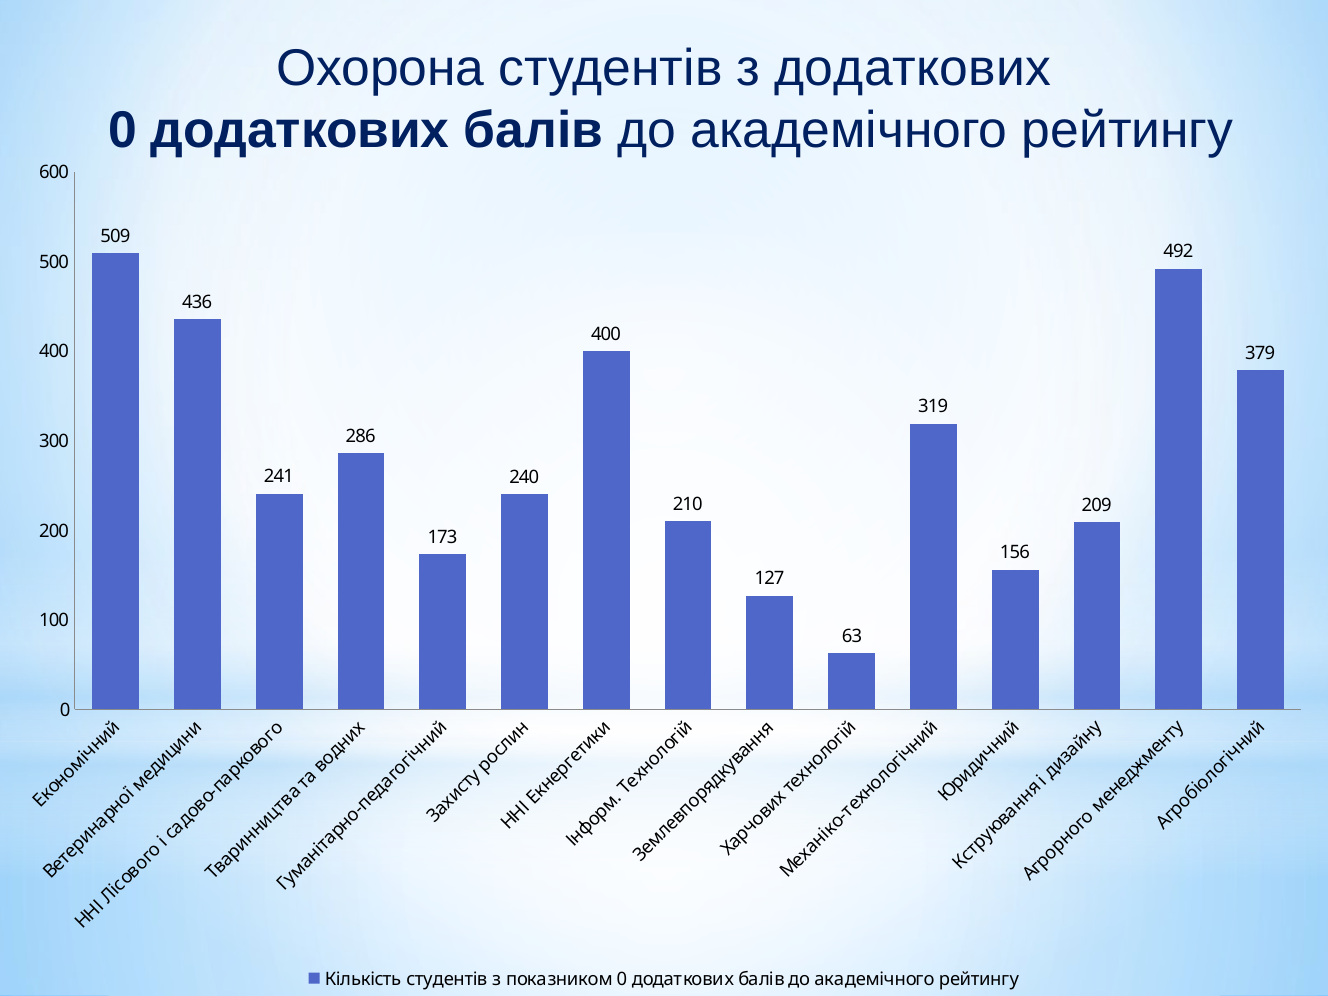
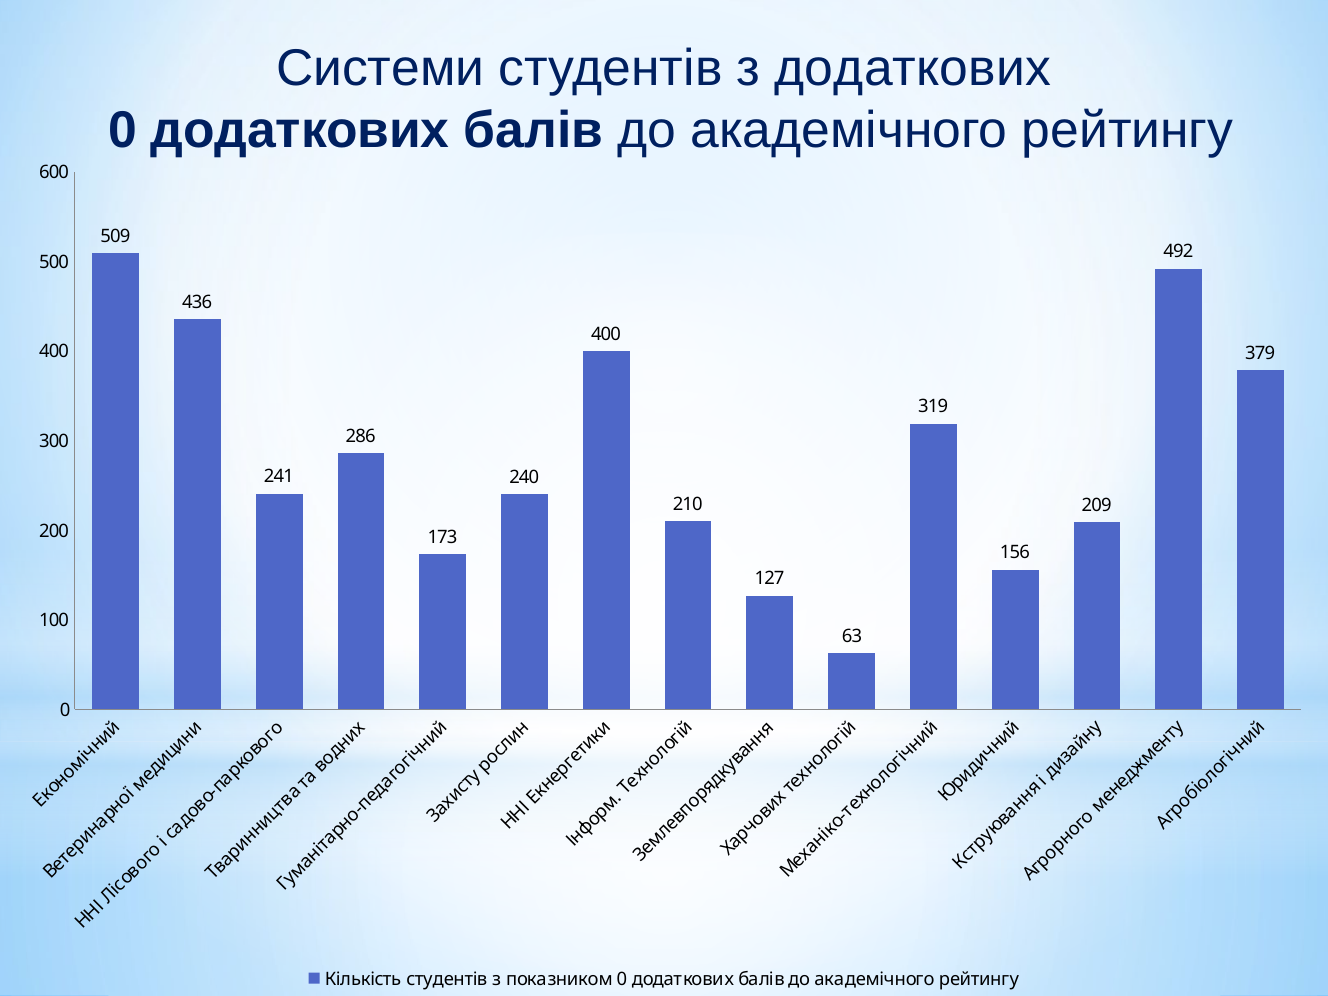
Охорона: Охорона -> Системи (380, 68)
